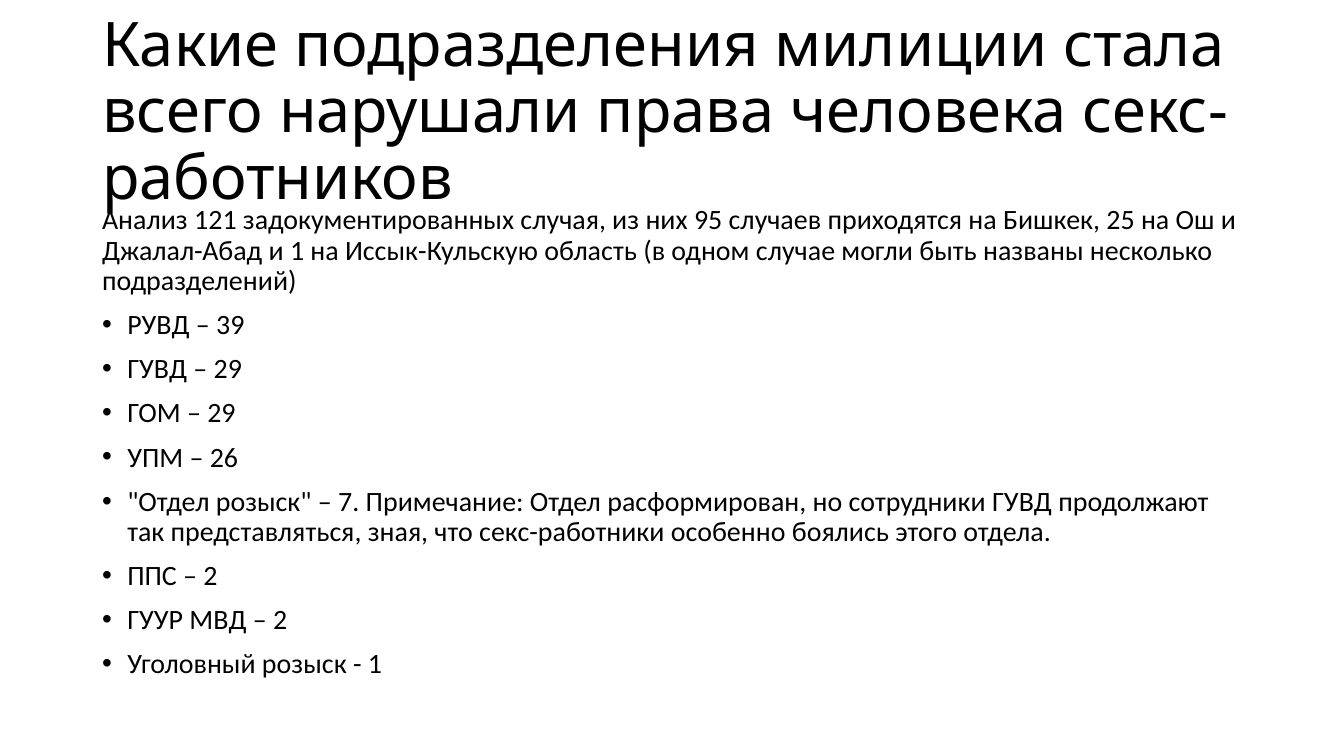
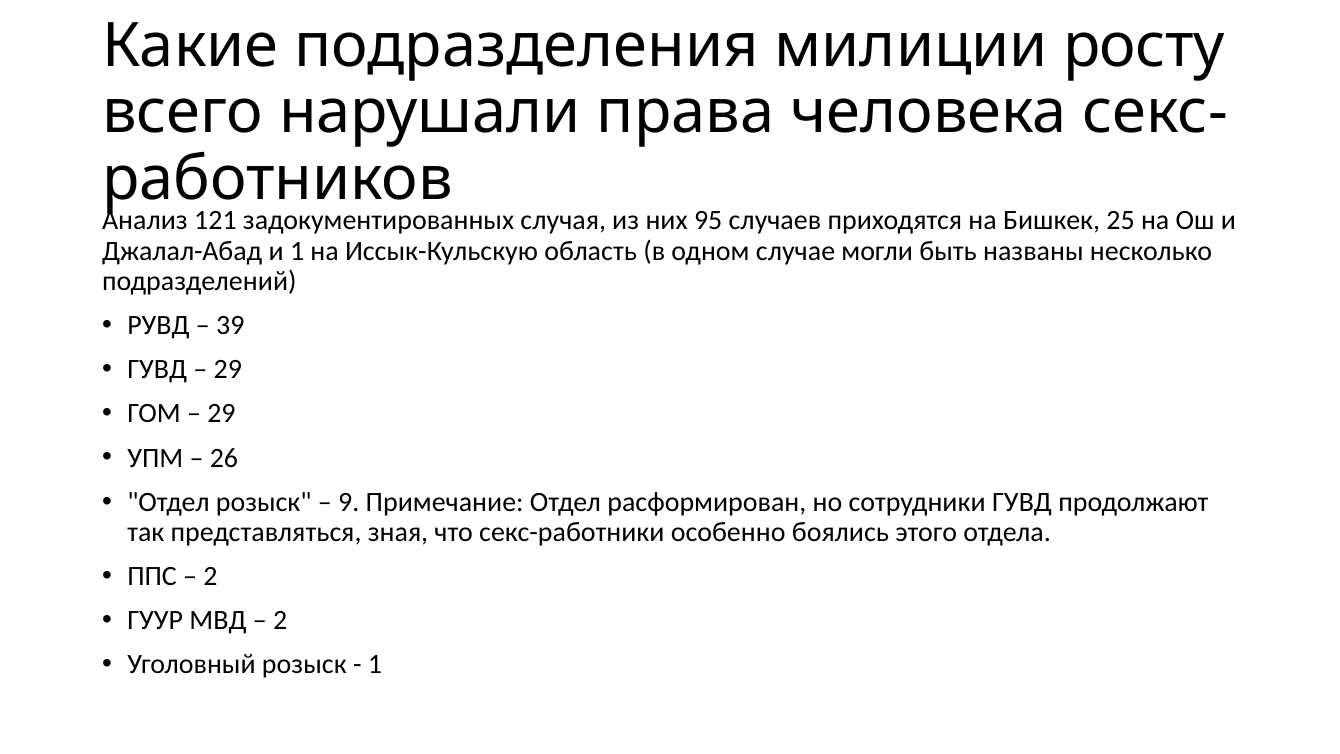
стала: стала -> росту (1144, 46)
7: 7 -> 9 (349, 502)
